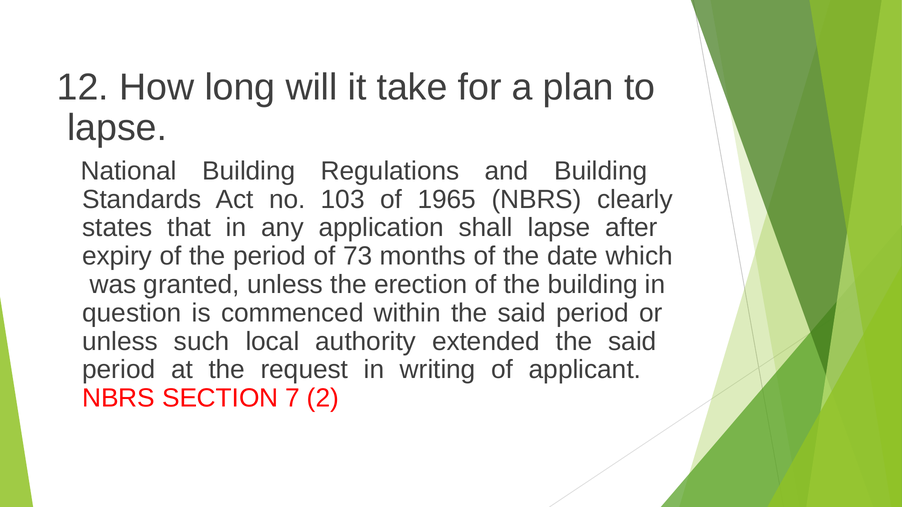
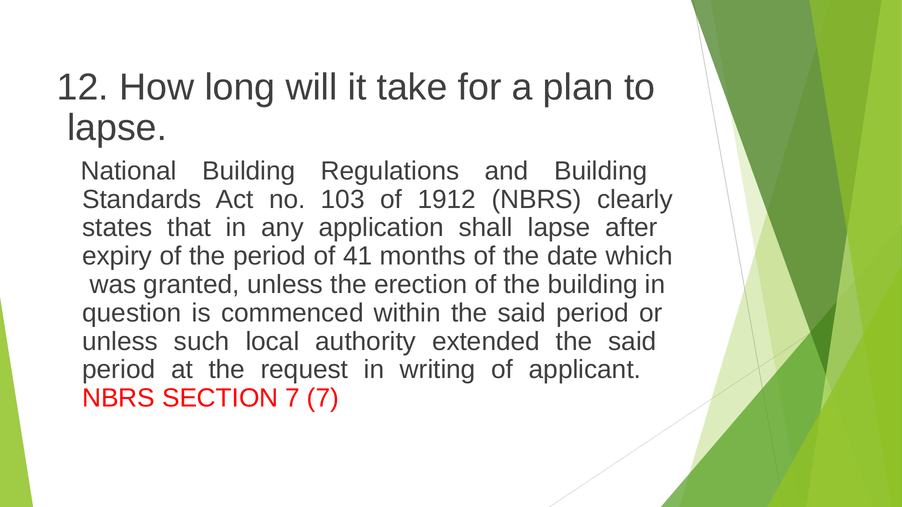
1965: 1965 -> 1912 (447, 200)
73: 73 -> 41 (358, 256)
7 2: 2 -> 7 (323, 398)
